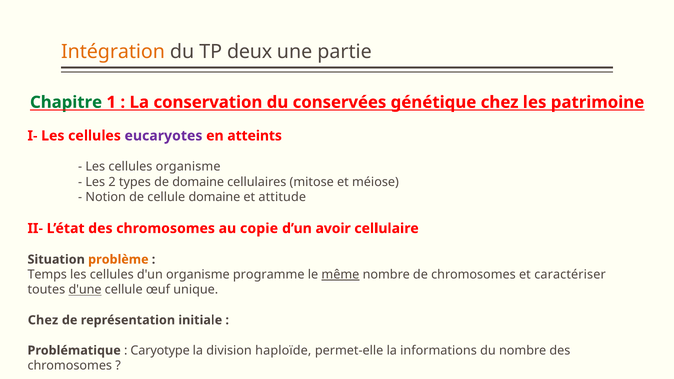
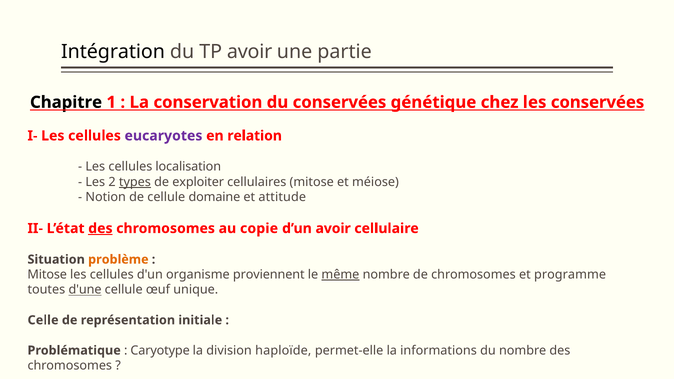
Intégration colour: orange -> black (113, 52)
TP deux: deux -> avoir (250, 52)
Chapitre colour: green -> black (66, 102)
les patrimoine: patrimoine -> conservées (598, 102)
atteints: atteints -> relation (255, 136)
cellules organisme: organisme -> localisation (188, 167)
types underline: none -> present (135, 182)
de domaine: domaine -> exploiter (198, 182)
des underline: none -> present (100, 228)
Temps: Temps -> Mitose (47, 275)
programme: programme -> proviennent (269, 275)
caractériser: caractériser -> programme (570, 275)
Chez: Chez -> Celle (43, 320)
